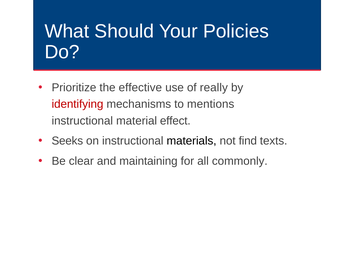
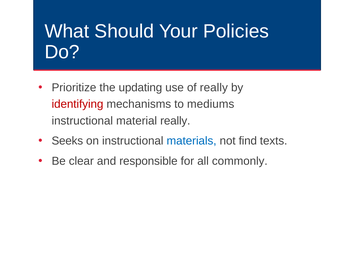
effective: effective -> updating (140, 88)
mentions: mentions -> mediums (211, 104)
material effect: effect -> really (175, 121)
materials colour: black -> blue (192, 141)
maintaining: maintaining -> responsible (148, 161)
